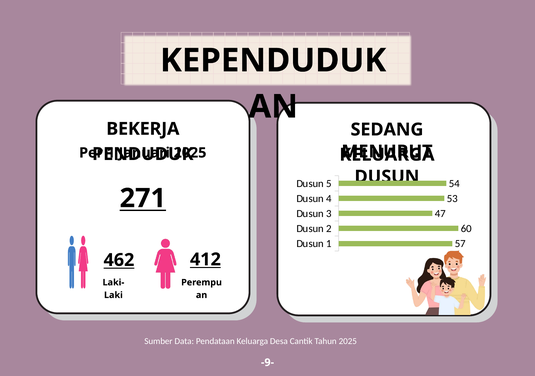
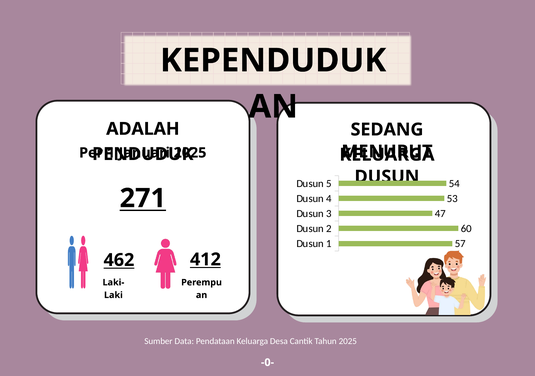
BEKERJA: BEKERJA -> ADALAH (143, 129)
-9-: -9- -> -0- (268, 363)
